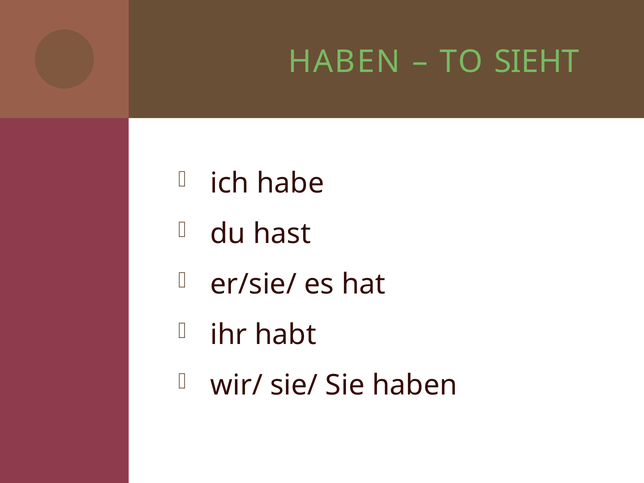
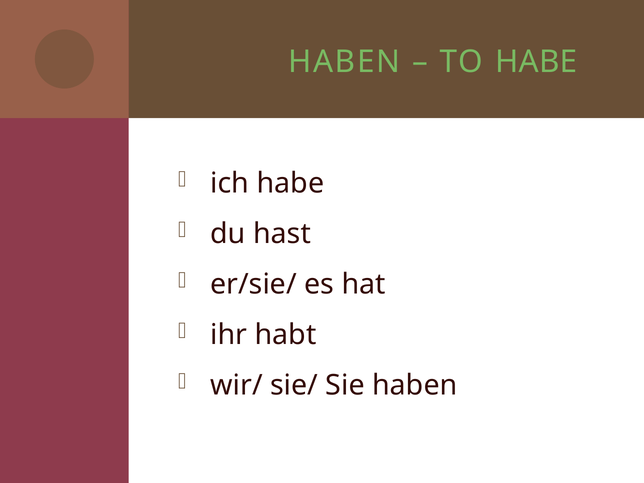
TO SIEHT: SIEHT -> HABE (536, 62)
